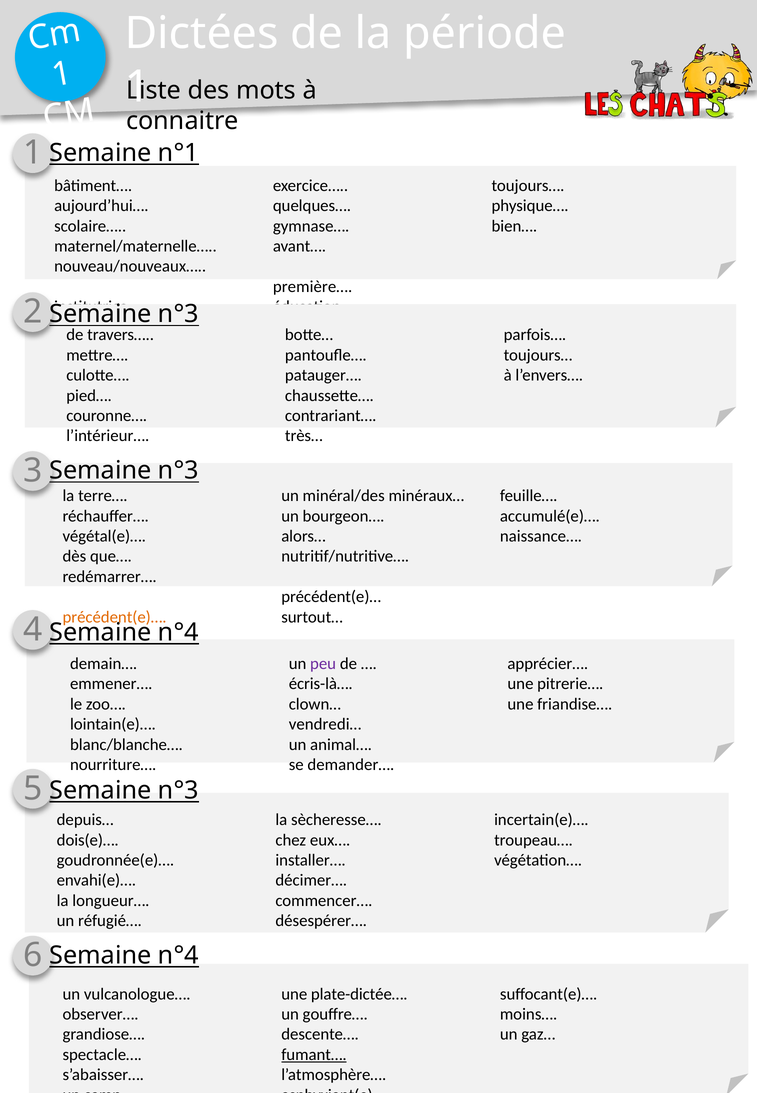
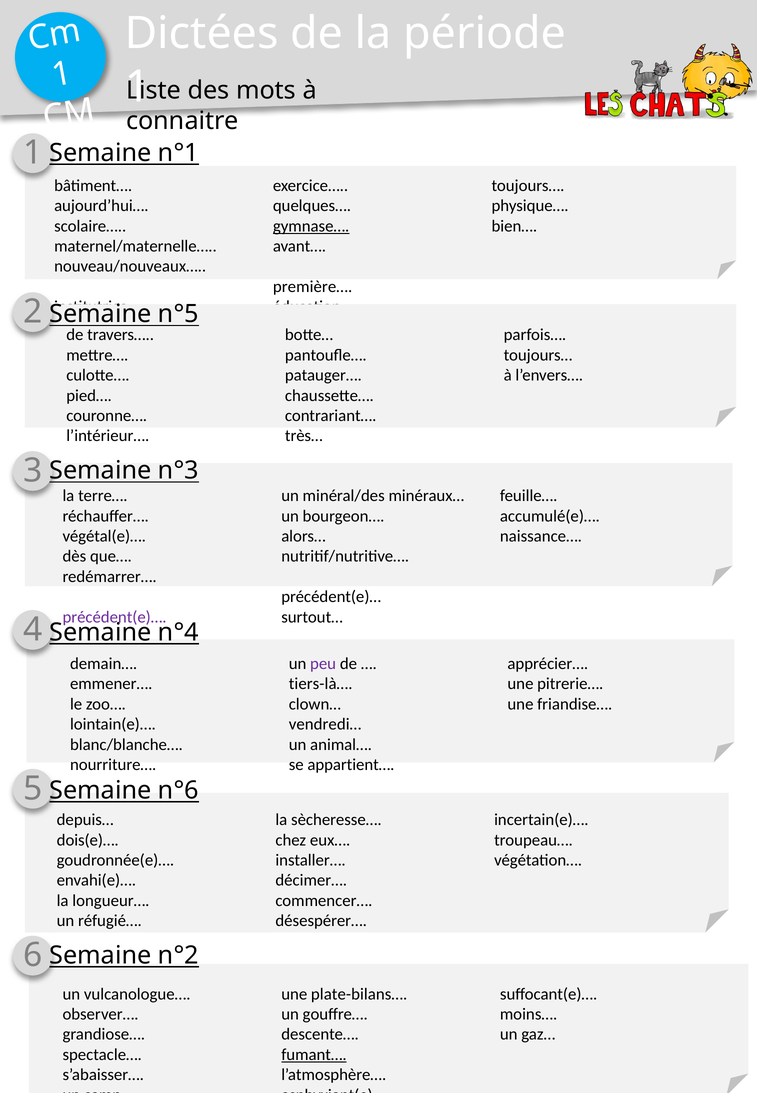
gymnase… underline: none -> present (311, 226)
n°3: n°3 -> n°5 (178, 314)
précédent(e)… colour: orange -> purple (115, 617)
écris-là…: écris-là… -> tiers-là… (321, 684)
demander…: demander… -> appartient… (351, 765)
5 Semaine n°3: n°3 -> n°6 (178, 791)
n°4: n°4 -> n°2 (178, 956)
plate-dictée…: plate-dictée… -> plate-bilans… (359, 994)
